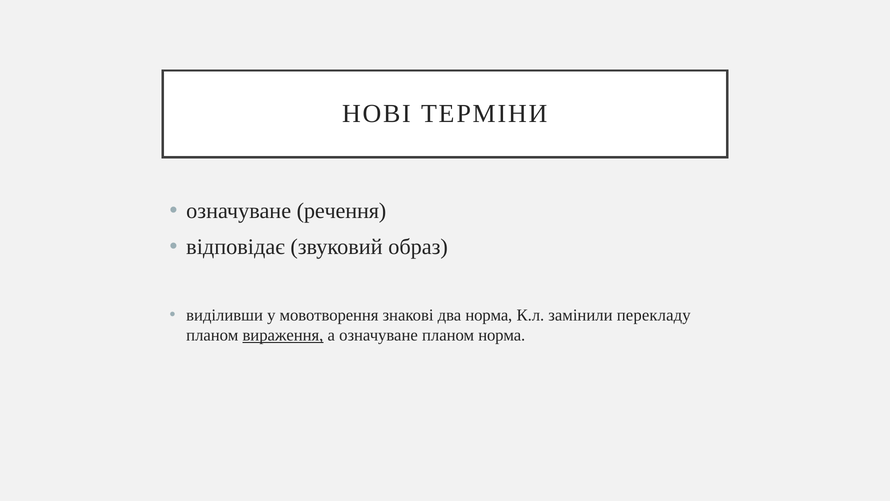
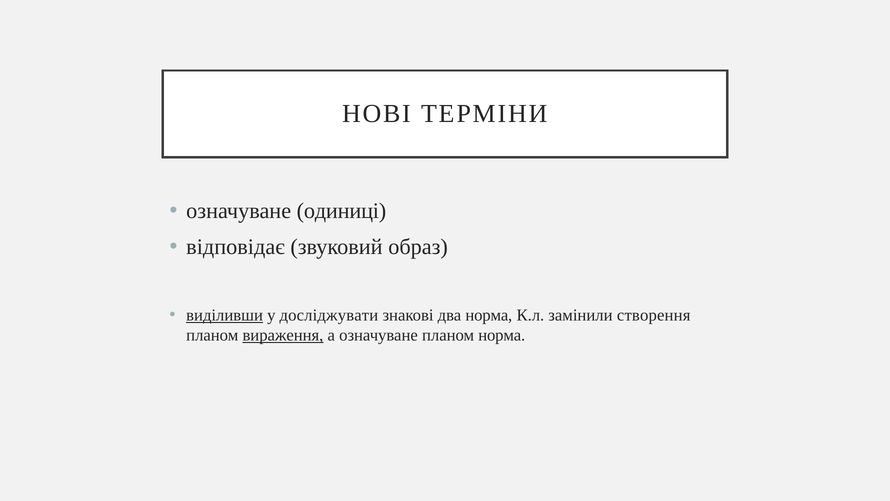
речення: речення -> одиниці (341, 211)
виділивши underline: none -> present (225, 315)
мовотворення: мовотворення -> досліджувати (329, 315)
перекладу: перекладу -> створення (654, 315)
